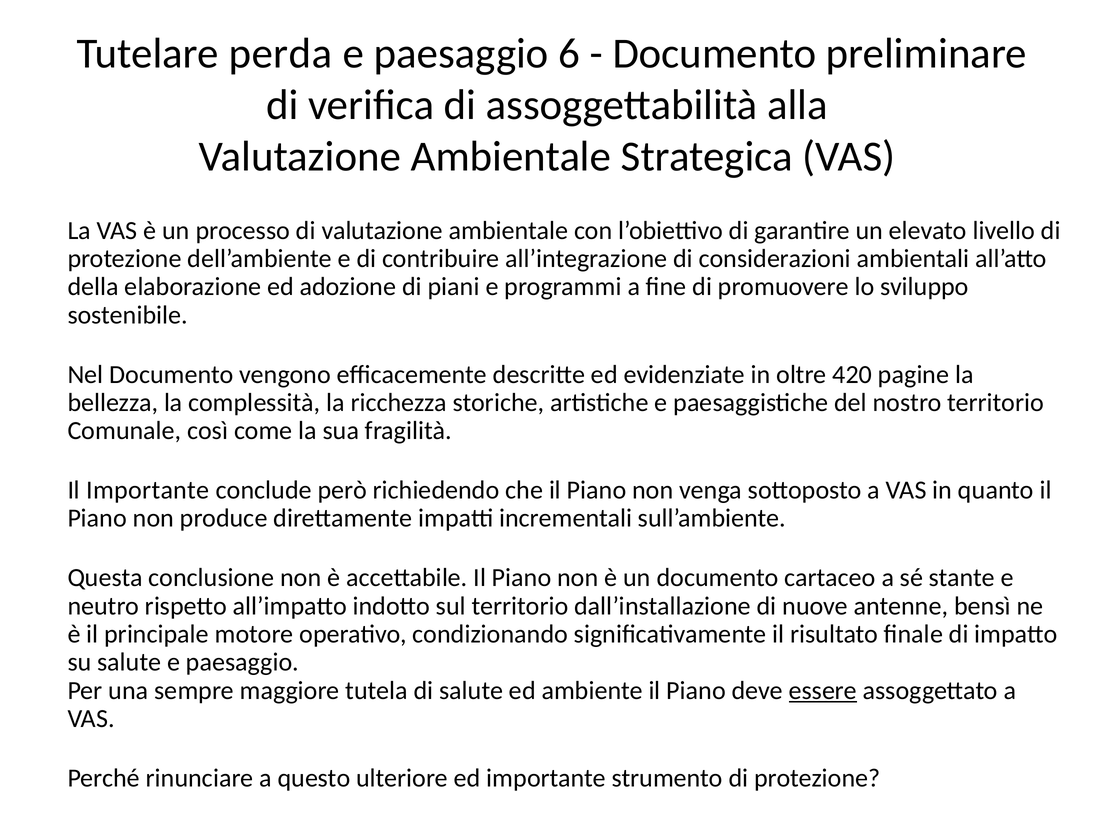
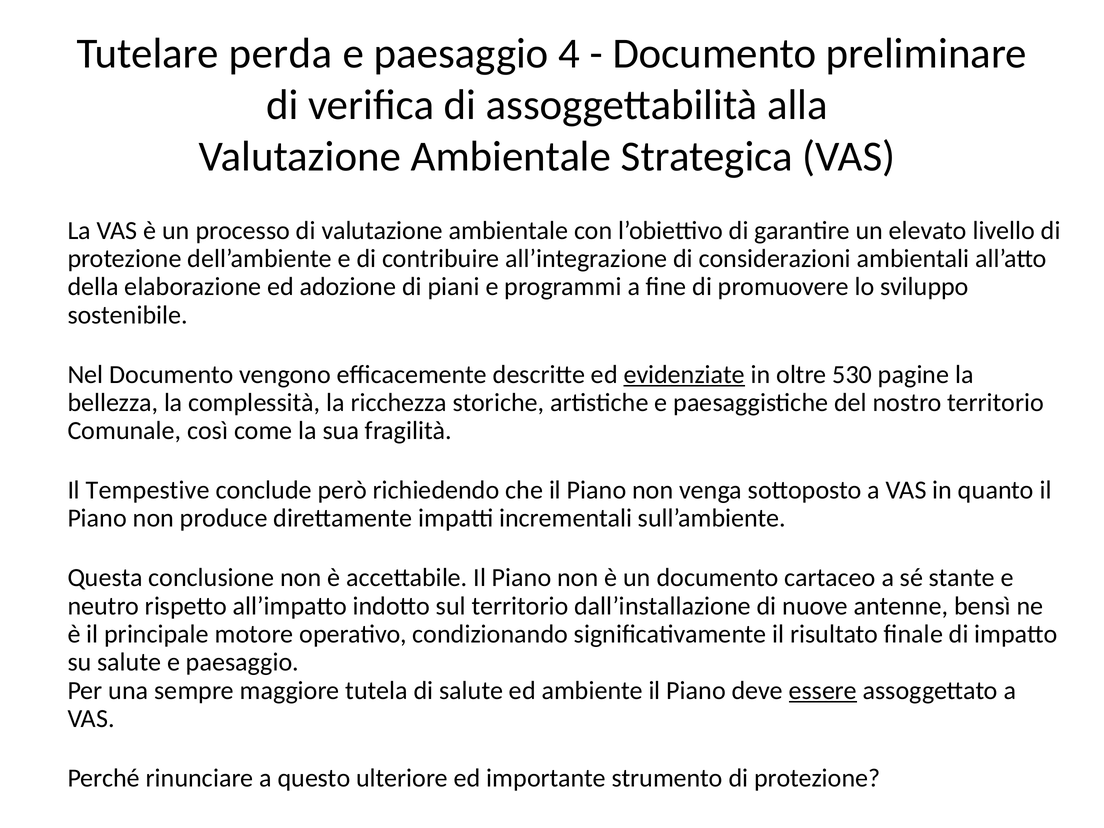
6: 6 -> 4 (569, 54)
evidenziate underline: none -> present (684, 374)
420: 420 -> 530 (852, 374)
Il Importante: Importante -> Tempestive (148, 490)
